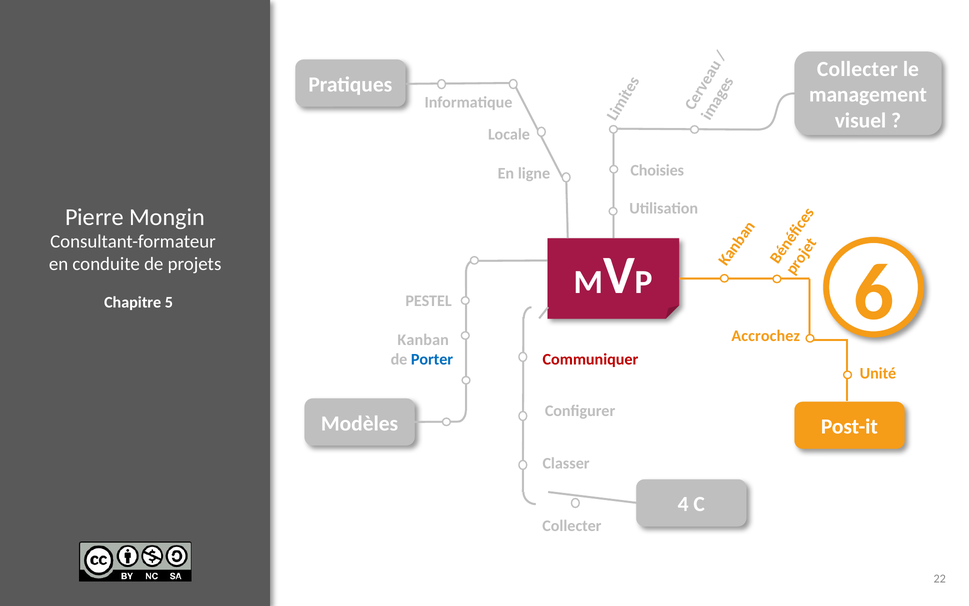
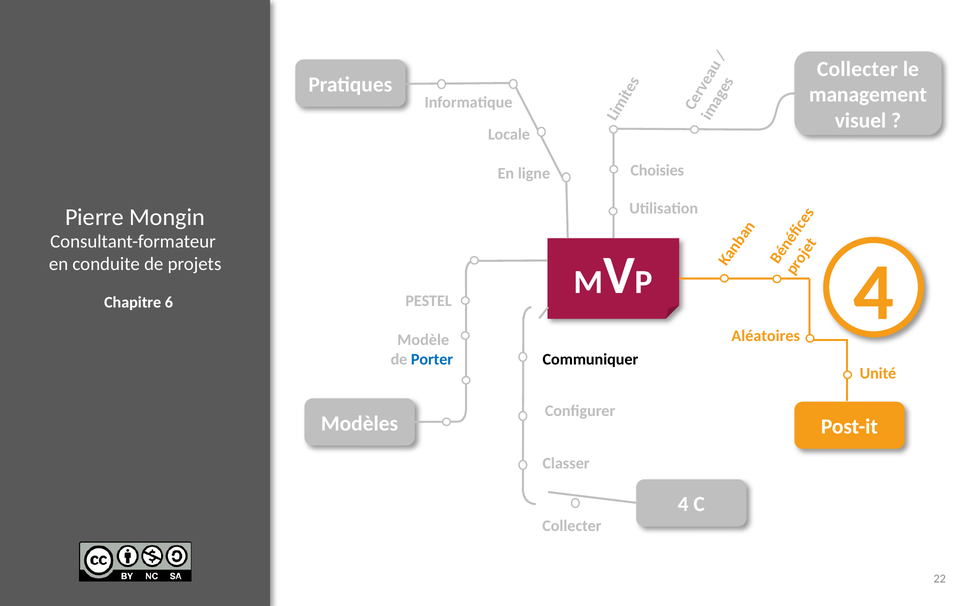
6: 6 -> 4 (873, 293)
5: 5 -> 6 (169, 302)
Accrochez: Accrochez -> Aléatoires (766, 336)
Kanban: Kanban -> Modèle (423, 340)
Communiquer colour: red -> black (590, 359)
